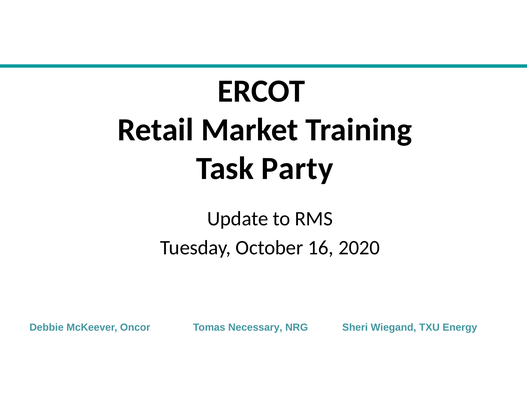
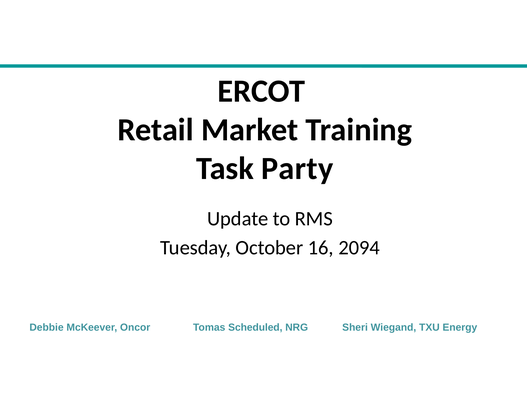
2020: 2020 -> 2094 (359, 247)
Necessary: Necessary -> Scheduled (255, 327)
